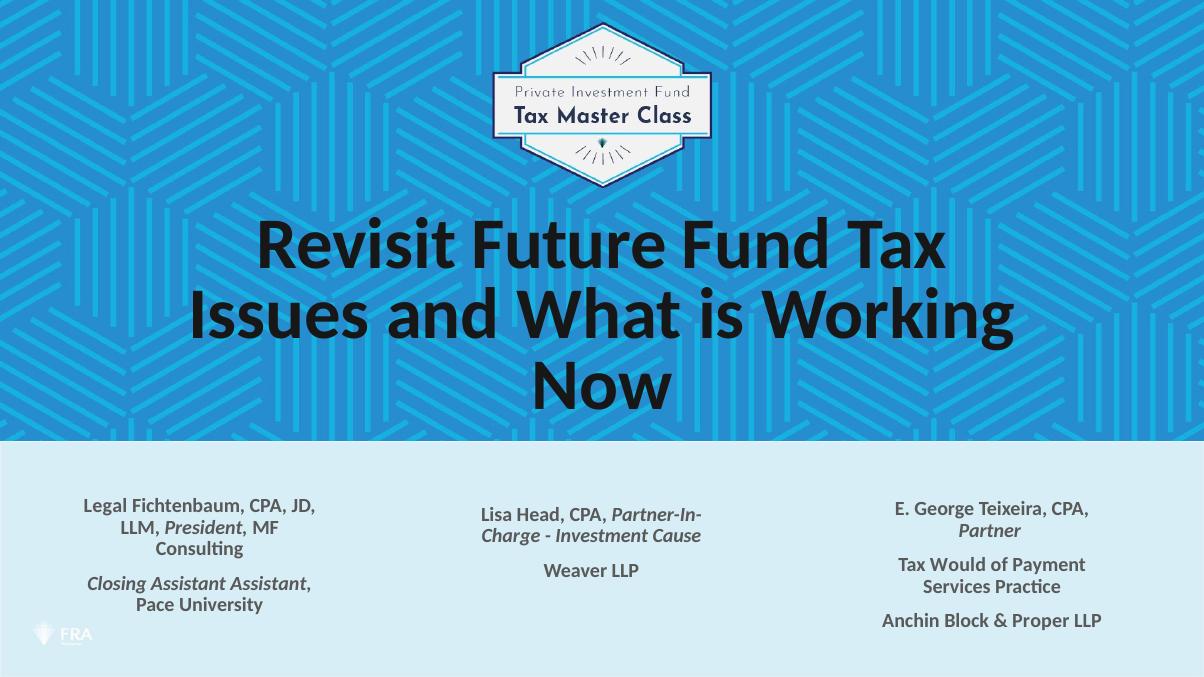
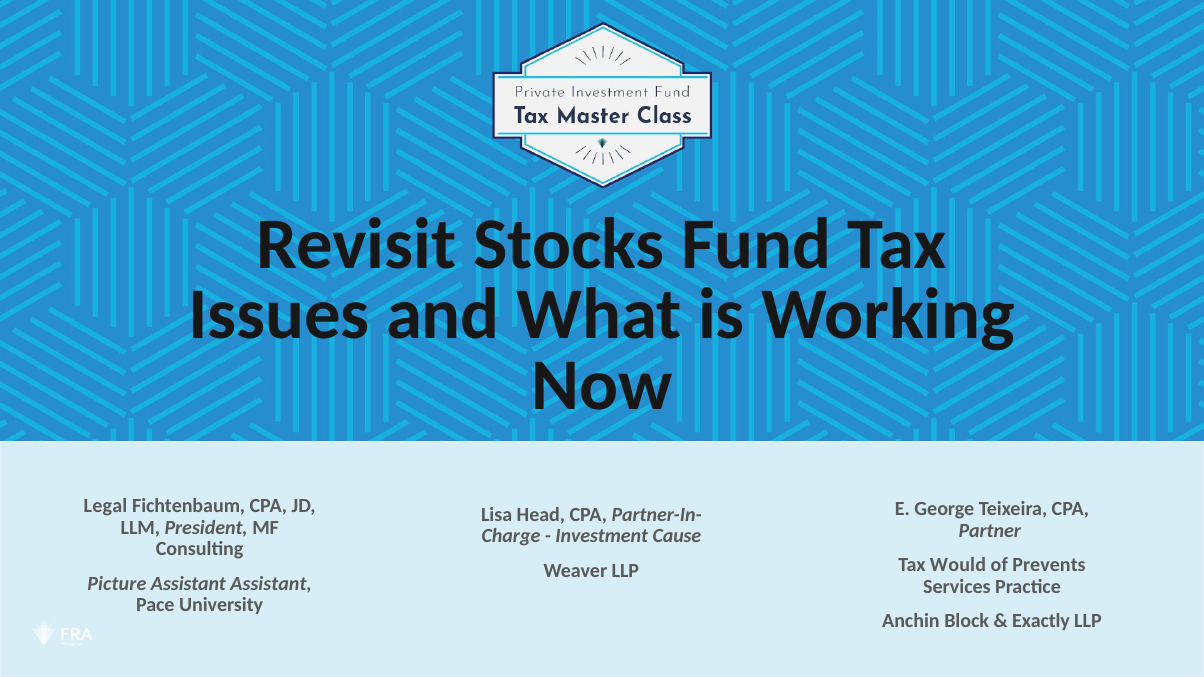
Future: Future -> Stocks (569, 244)
Payment: Payment -> Prevents (1049, 565)
Closing: Closing -> Picture (117, 584)
Proper: Proper -> Exactly (1041, 621)
